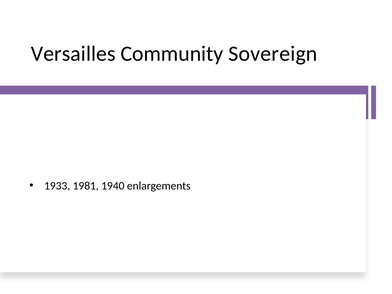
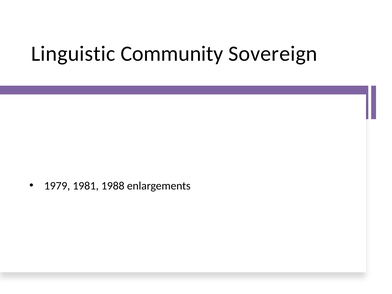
Versailles: Versailles -> Linguistic (73, 54)
1933: 1933 -> 1979 (57, 186)
1940: 1940 -> 1988 (113, 186)
